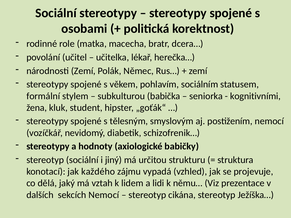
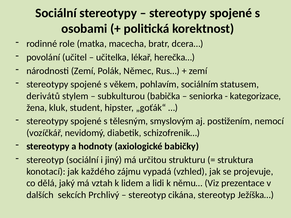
formální: formální -> derivátů (43, 96)
kognitivními: kognitivními -> kategorizace (255, 96)
sekcích Nemocí: Nemocí -> Prchlivý (104, 195)
